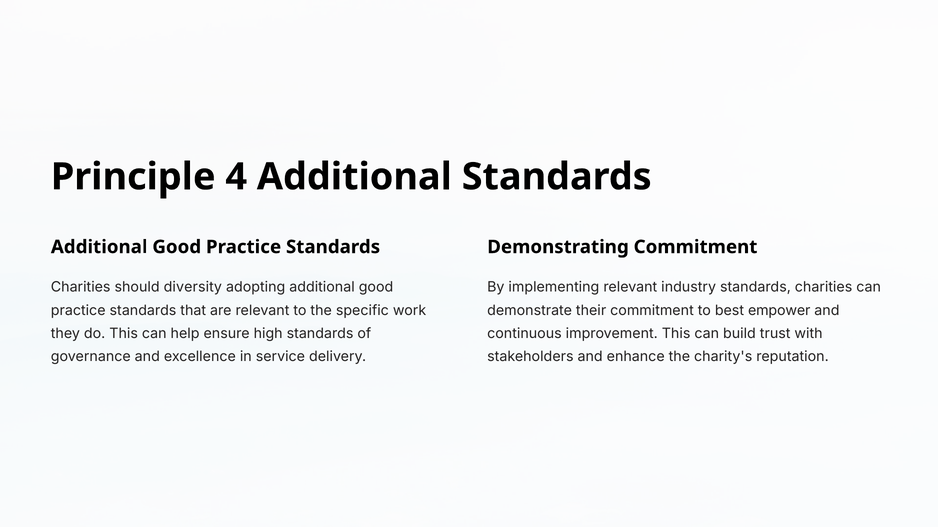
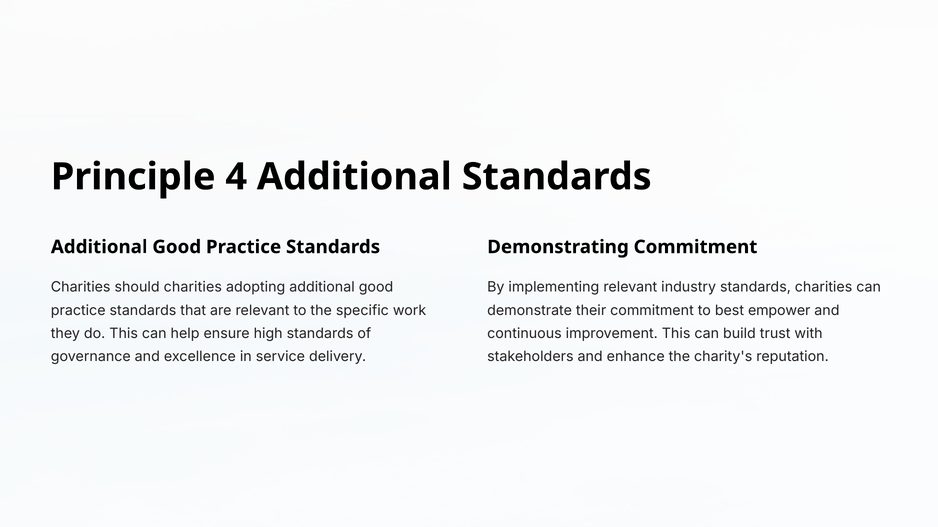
should diversity: diversity -> charities (193, 288)
